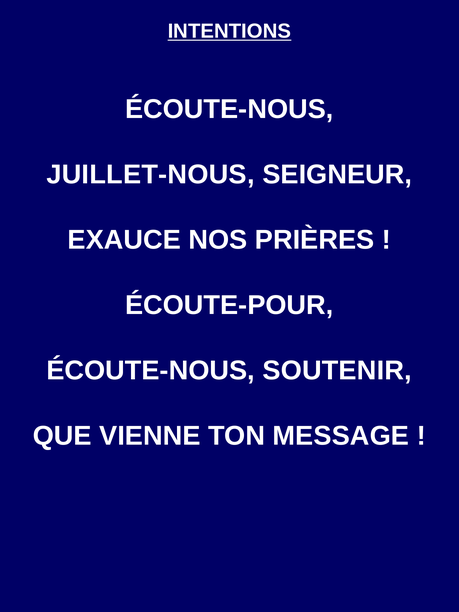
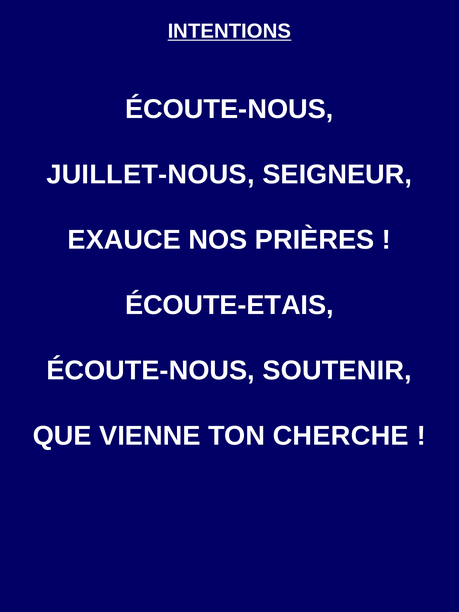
ÉCOUTE-POUR: ÉCOUTE-POUR -> ÉCOUTE-ETAIS (229, 305)
MESSAGE: MESSAGE -> CHERCHE (341, 436)
